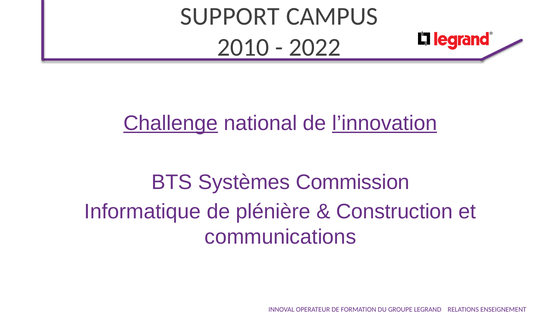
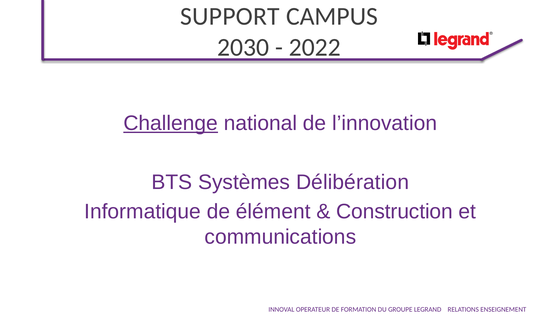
2010: 2010 -> 2030 (243, 47)
l’innovation underline: present -> none (385, 123)
Commission: Commission -> Délibération (353, 182)
plénière: plénière -> élément (273, 212)
